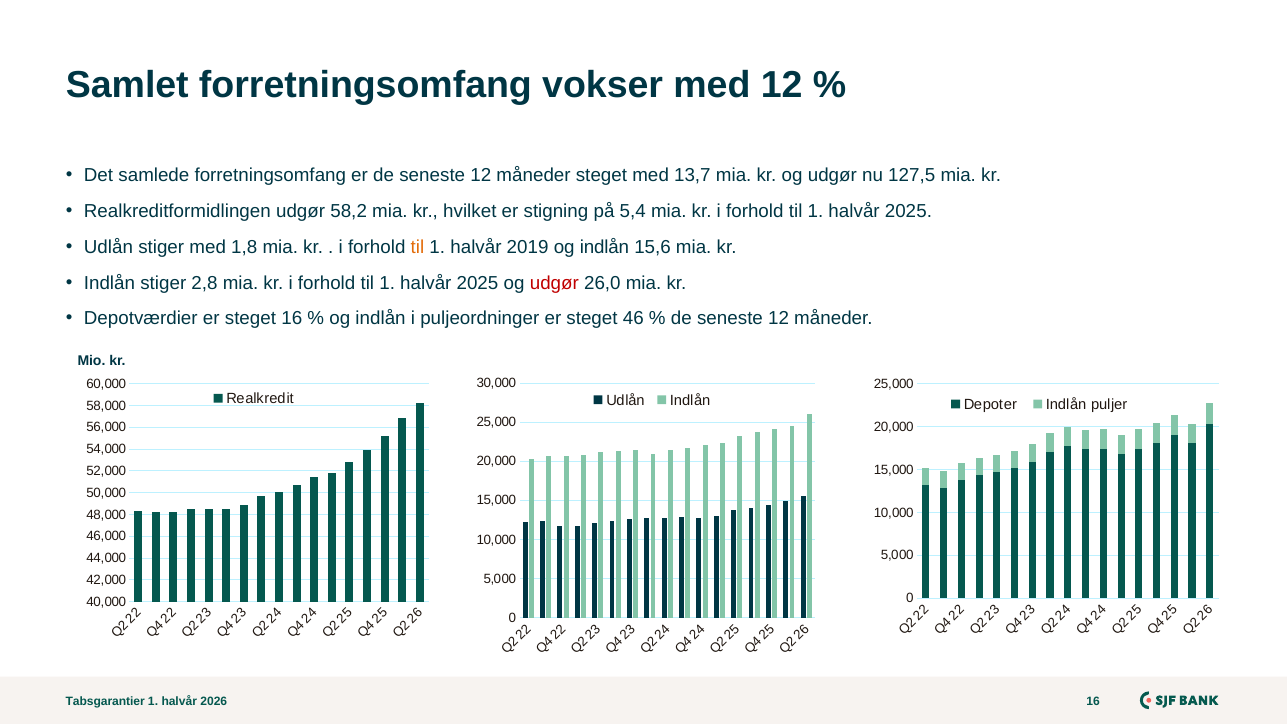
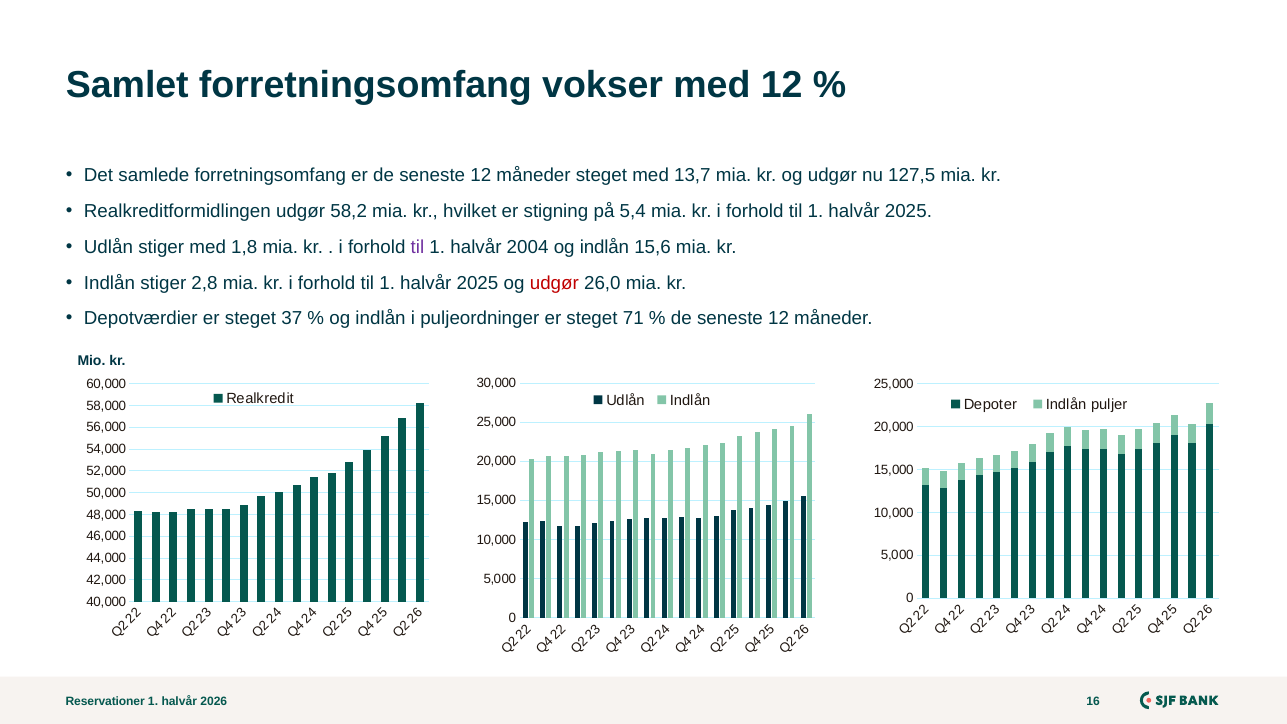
til colour: orange -> purple (417, 247)
2019: 2019 -> 2004 (528, 247)
steget 16: 16 -> 37 (292, 319)
46: 46 -> 71 (633, 319)
Tabsgarantier: Tabsgarantier -> Reservationer (105, 702)
